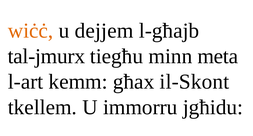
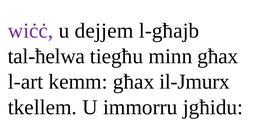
wiċċ colour: orange -> purple (31, 31)
tal-jmurx: tal-jmurx -> tal-ħelwa (46, 56)
minn meta: meta -> għax (218, 56)
il-Skont: il-Skont -> il-Jmurx (195, 82)
